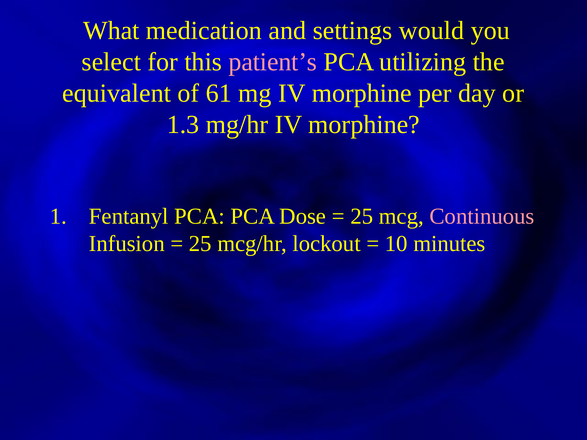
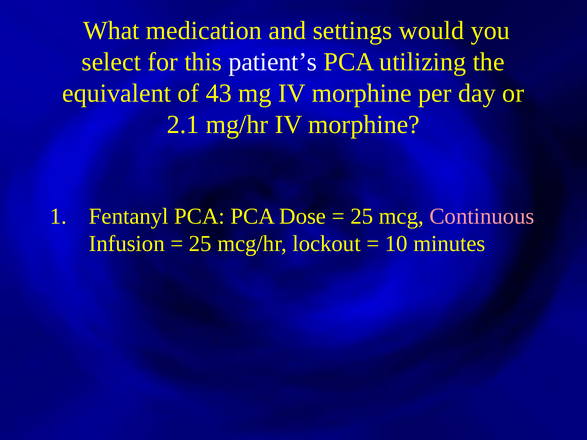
patient’s colour: pink -> white (273, 62)
61: 61 -> 43 (219, 93)
1.3: 1.3 -> 2.1 (183, 125)
